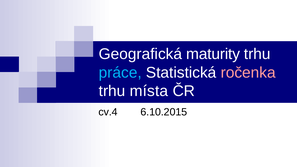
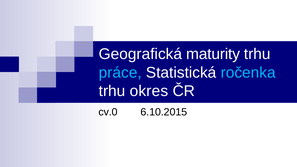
ročenka colour: pink -> light blue (248, 73)
místa: místa -> okres (149, 91)
cv.4: cv.4 -> cv.0 (108, 112)
